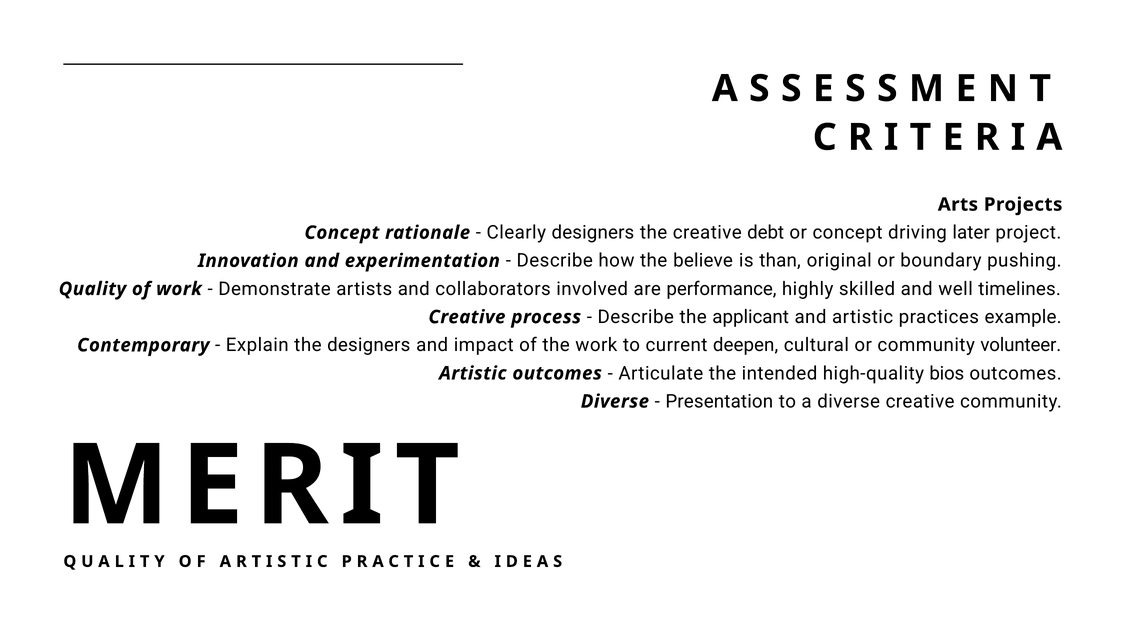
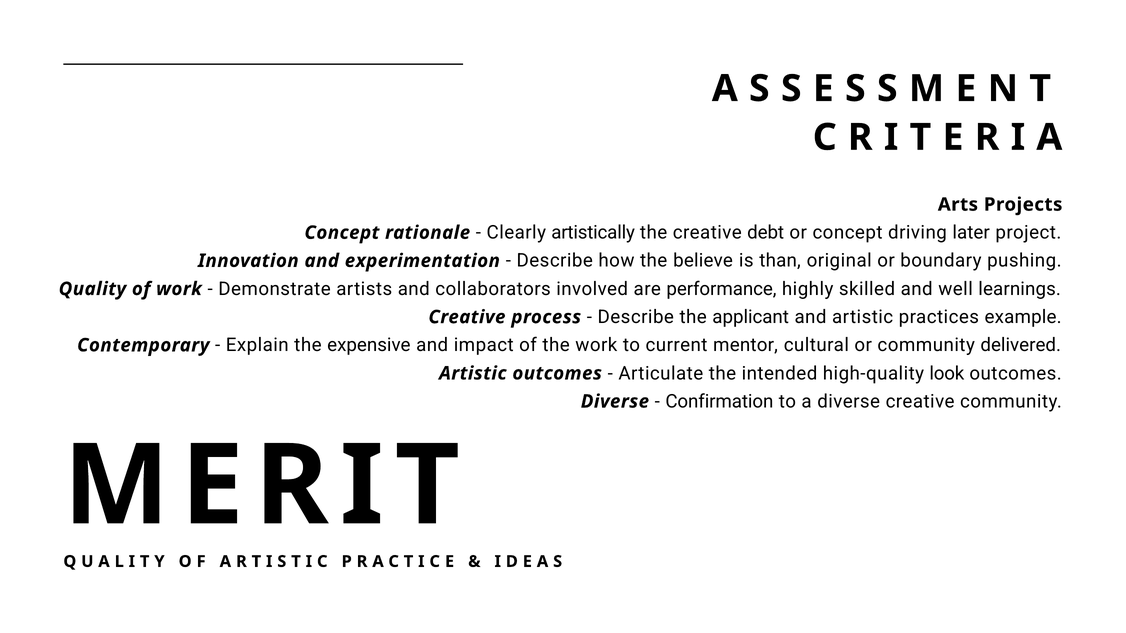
Clearly designers: designers -> artistically (593, 233)
timelines: timelines -> learnings (1020, 289)
the designers: designers -> expensive (369, 345)
deepen: deepen -> mentor (745, 345)
volunteer: volunteer -> delivered (1021, 345)
bios: bios -> look (947, 374)
Presentation: Presentation -> Confirmation (719, 402)
